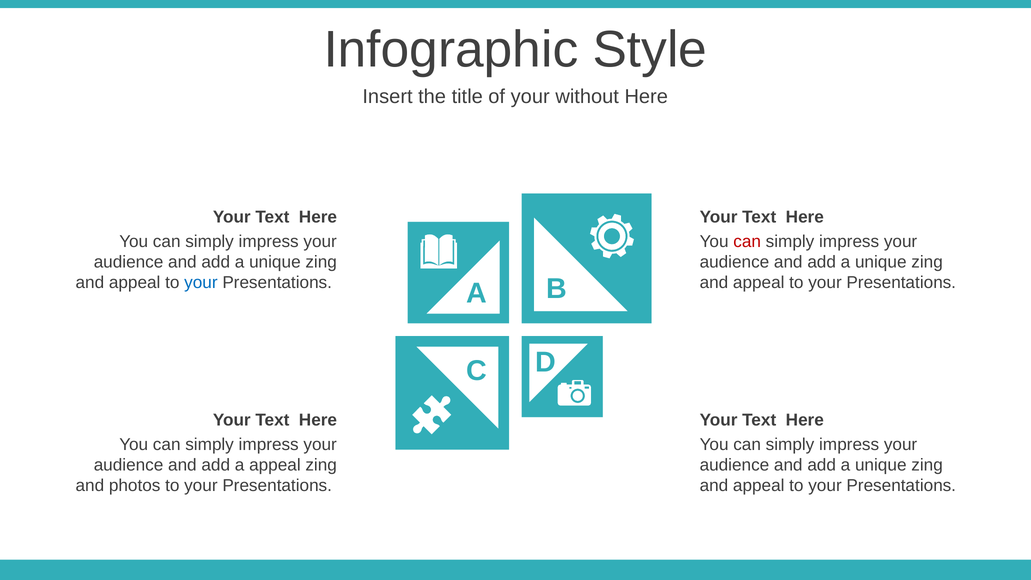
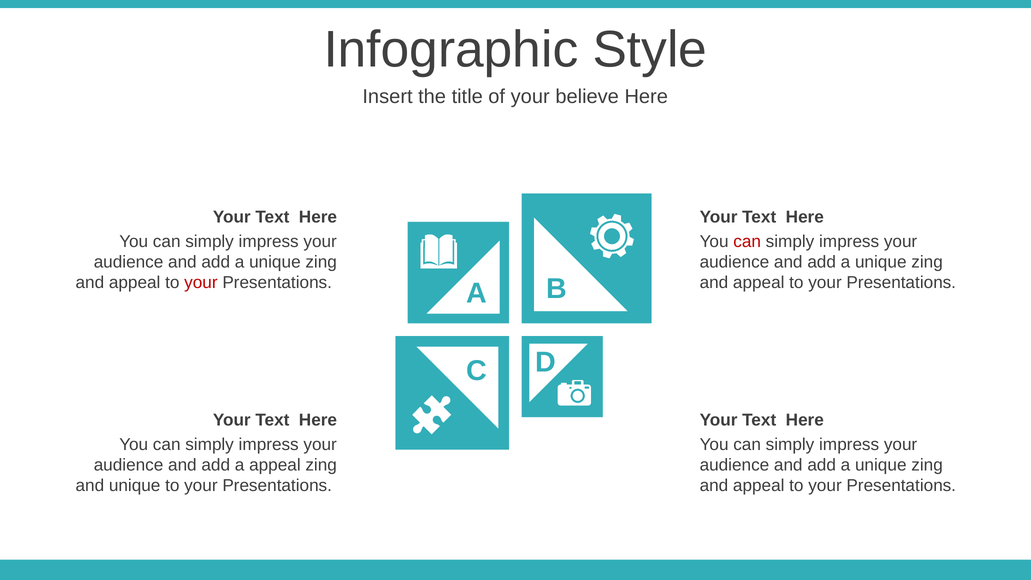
without: without -> believe (587, 96)
your colour: blue -> red (201, 283)
and photos: photos -> unique (135, 486)
